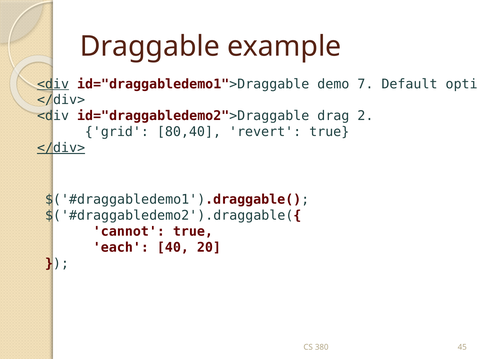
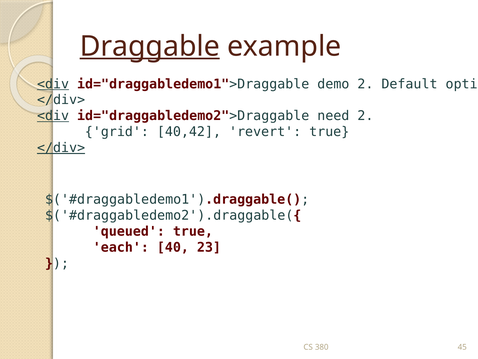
Draggable underline: none -> present (150, 46)
demo 7: 7 -> 2 (365, 84)
<div underline: none -> present (53, 116)
drag: drag -> need (333, 116)
80,40: 80,40 -> 40,42 (189, 132)
cannot: cannot -> queued (129, 231)
20: 20 -> 23 (209, 247)
